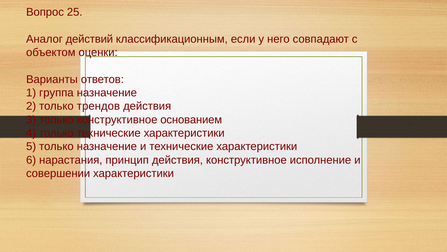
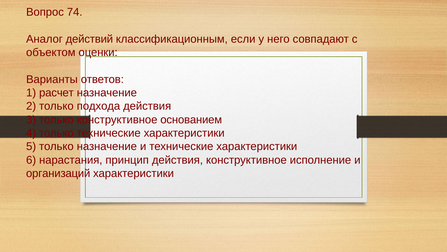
25: 25 -> 74 (75, 12)
группа: группа -> расчет (56, 93)
трендов: трендов -> подхода (98, 106)
совершении: совершении -> организаций (58, 173)
